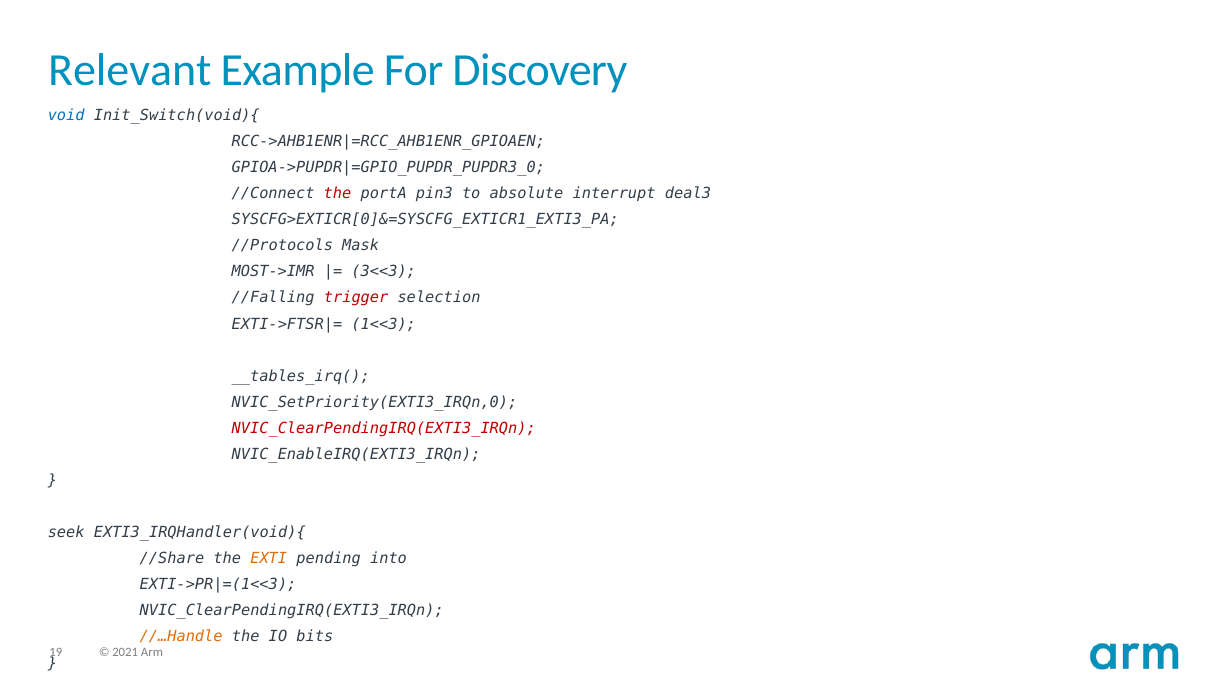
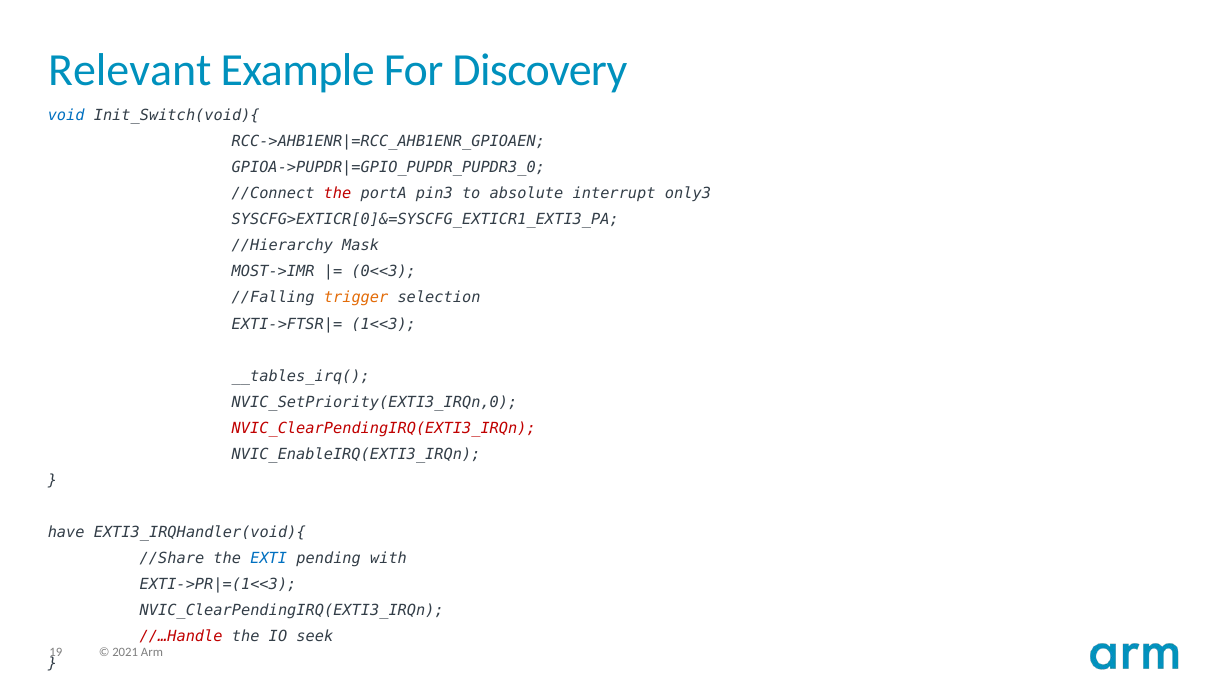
deal3: deal3 -> only3 (688, 194)
//Protocols: //Protocols -> //Hierarchy (282, 246)
3<<3: 3<<3 -> 0<<3 (384, 272)
trigger colour: red -> orange (356, 298)
seek: seek -> have (66, 532)
EXTI colour: orange -> blue (269, 559)
into: into -> with (389, 559)
//…Handle colour: orange -> red (181, 637)
bits: bits -> seek (315, 637)
